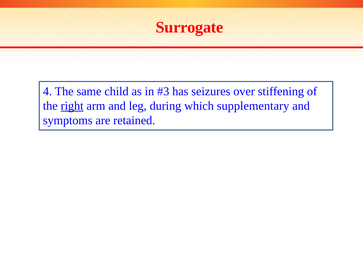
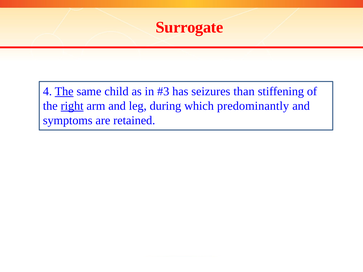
The underline: none -> present (64, 92)
over: over -> than (244, 92)
supplementary: supplementary -> predominantly (253, 106)
